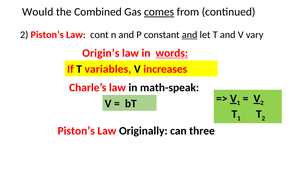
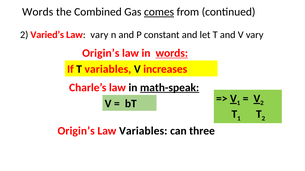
Would: Would -> Words (38, 12)
Piston’s: Piston’s -> Varied’s (47, 35)
Law cont: cont -> vary (99, 35)
and underline: present -> none (190, 35)
math-speak underline: none -> present (170, 88)
Piston’s: Piston’s -> Origin’s (76, 131)
Law Originally: Originally -> Variables (143, 131)
